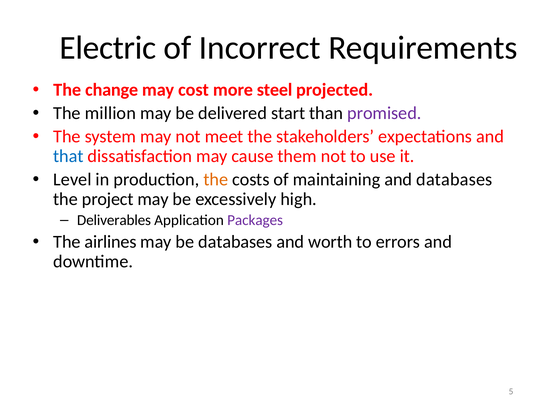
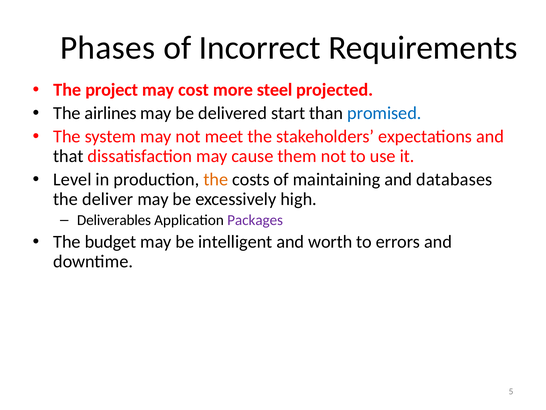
Electric: Electric -> Phases (108, 48)
change: change -> project (112, 90)
million: million -> airlines (111, 113)
promised colour: purple -> blue (384, 113)
that colour: blue -> black (68, 156)
project: project -> deliver (108, 199)
airlines: airlines -> budget (111, 242)
be databases: databases -> intelligent (235, 242)
